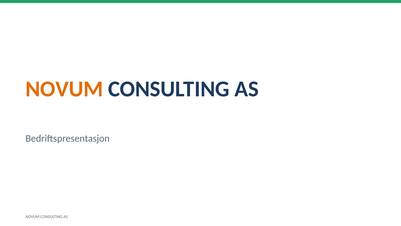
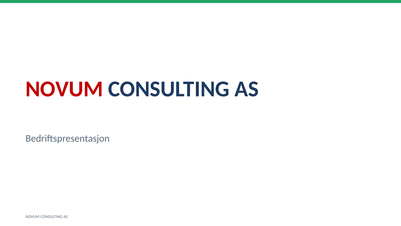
NOVUM colour: orange -> red (64, 89)
